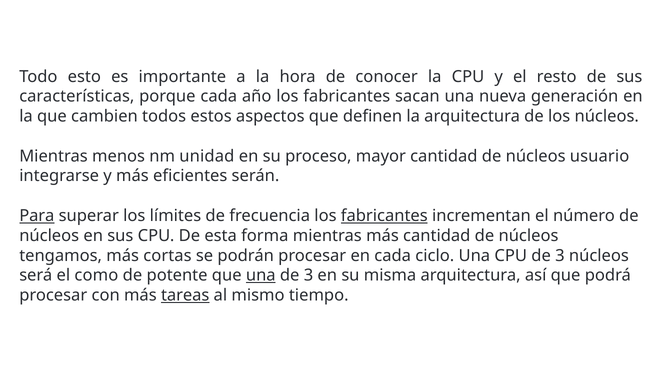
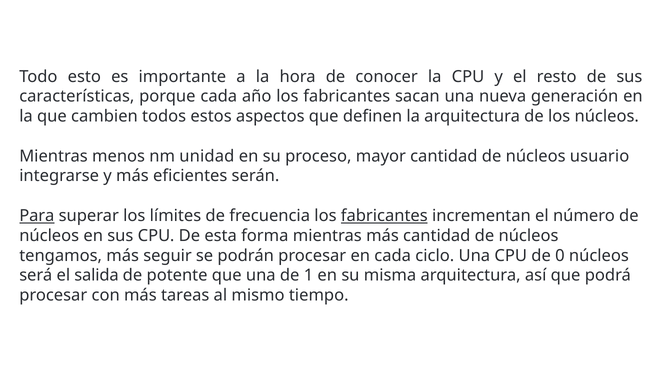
cortas: cortas -> seguir (168, 255)
CPU de 3: 3 -> 0 (560, 255)
como: como -> salida (97, 275)
una underline: present -> none (261, 275)
3: 3 -> 1 (308, 275)
tareas underline: present -> none (185, 295)
